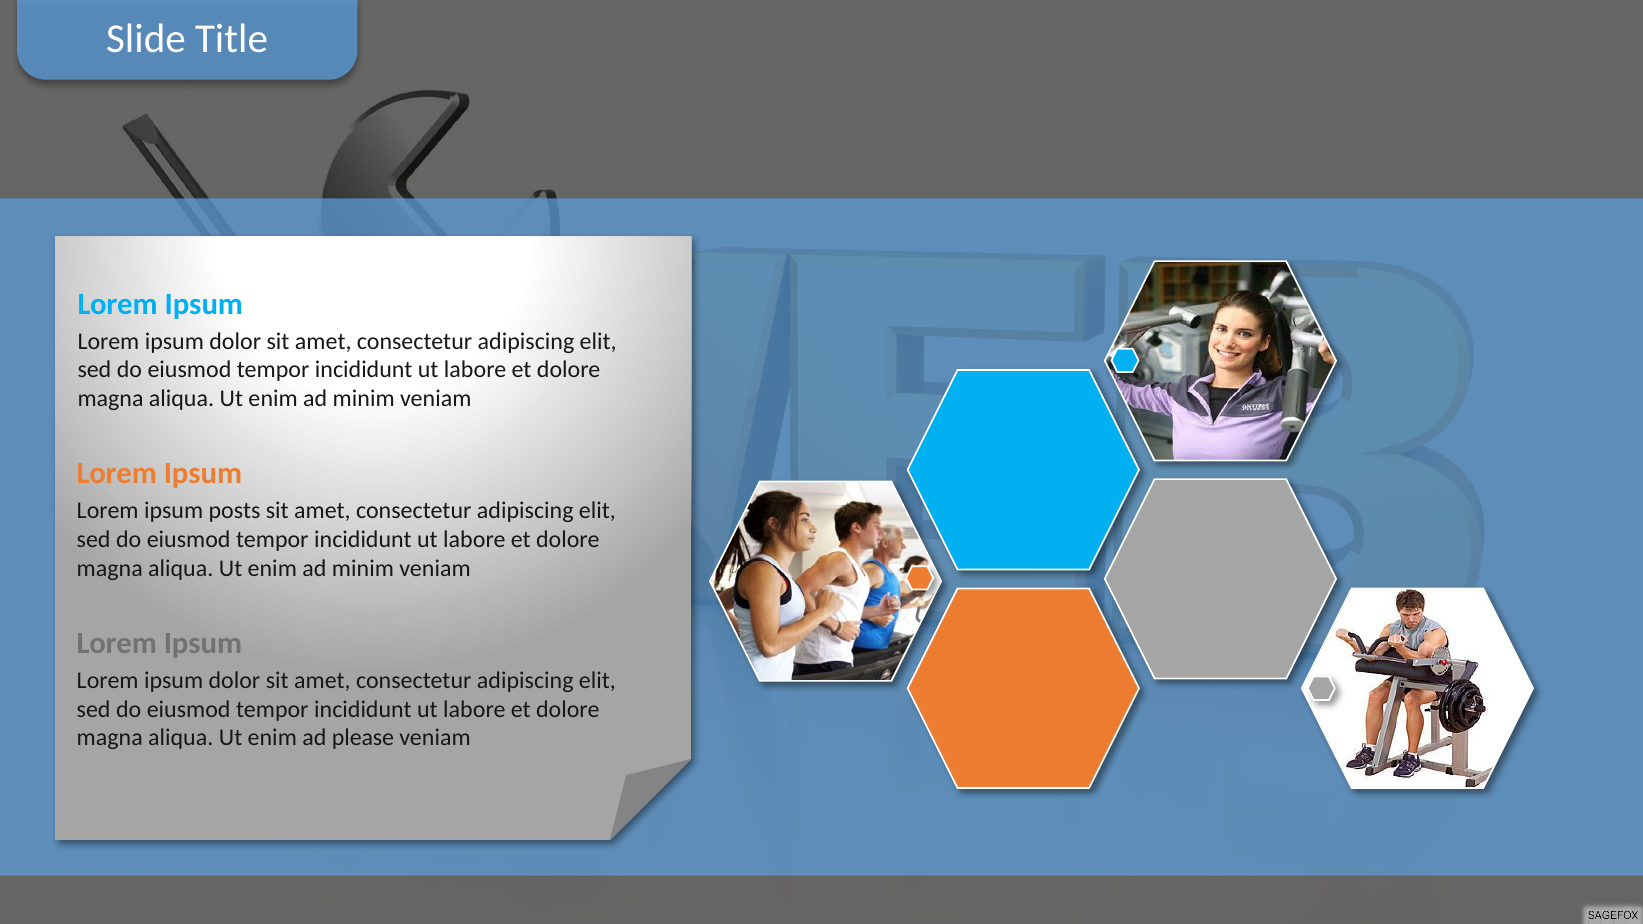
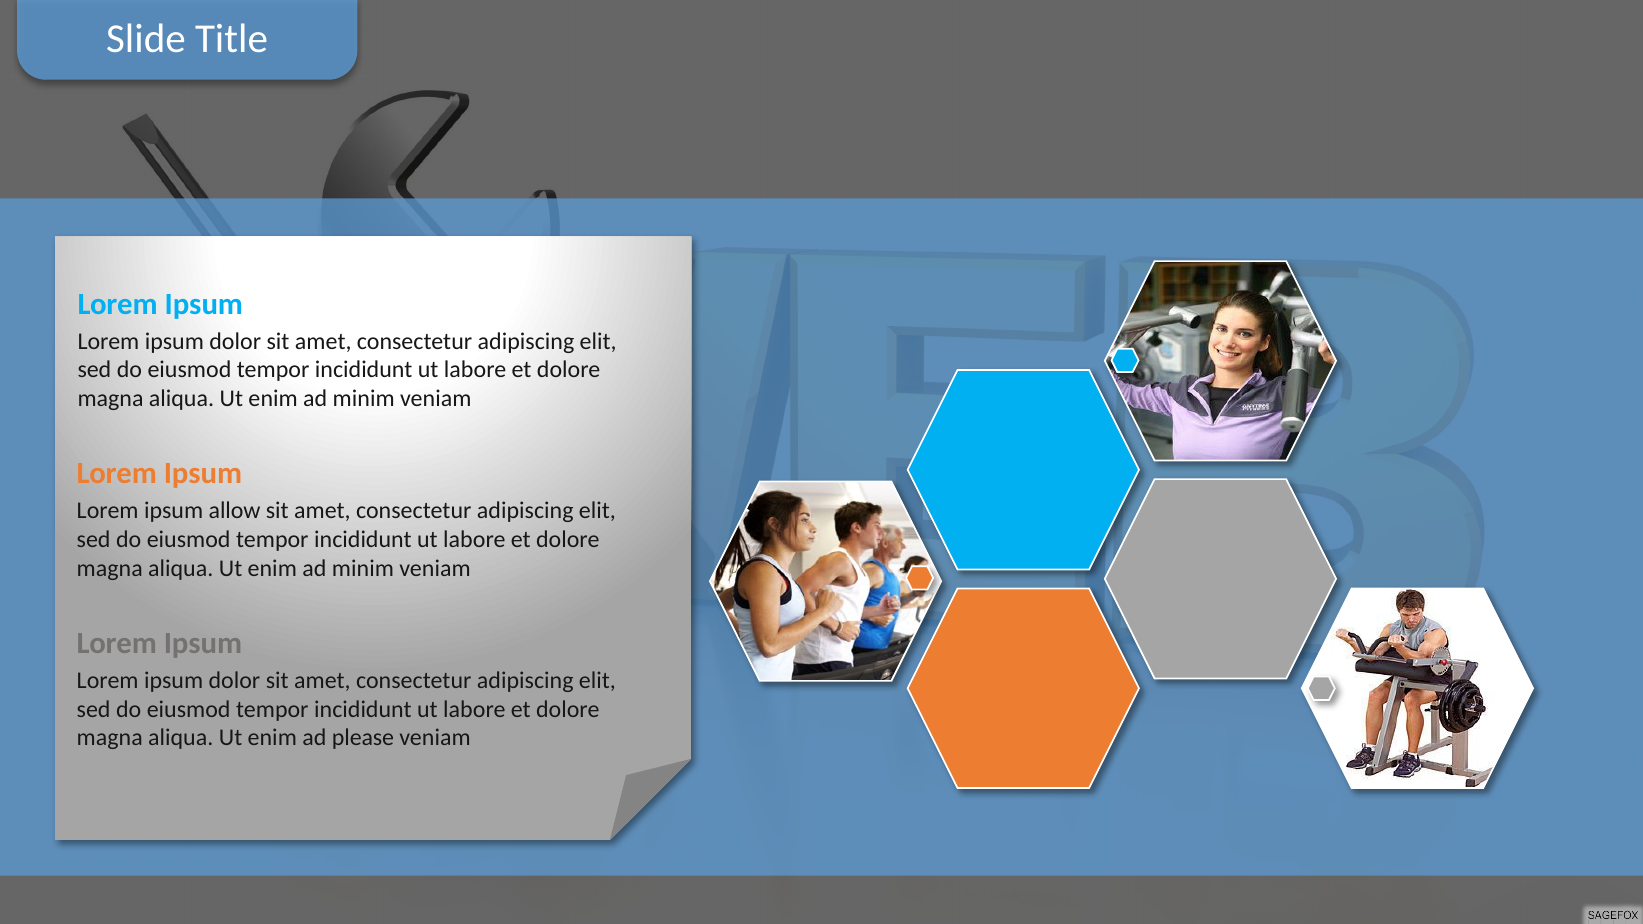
posts: posts -> allow (235, 511)
